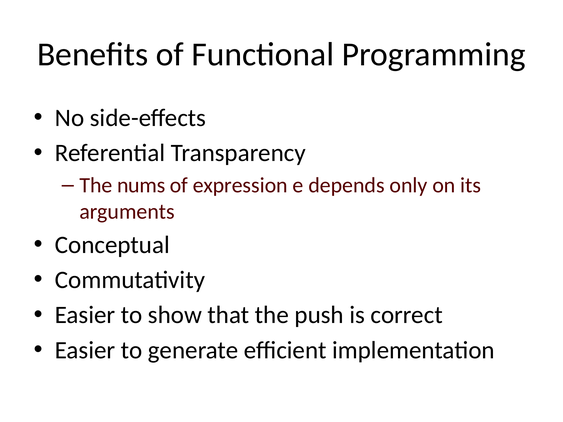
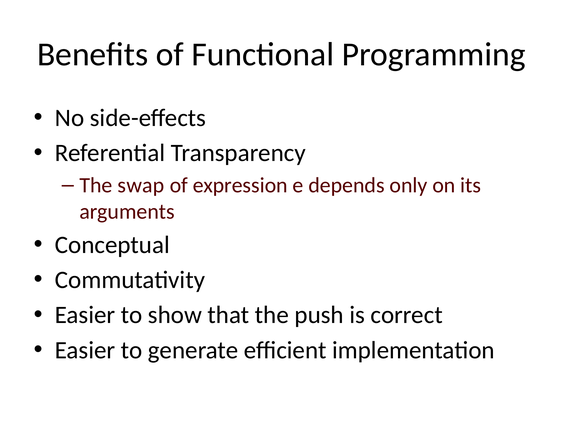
nums: nums -> swap (141, 185)
